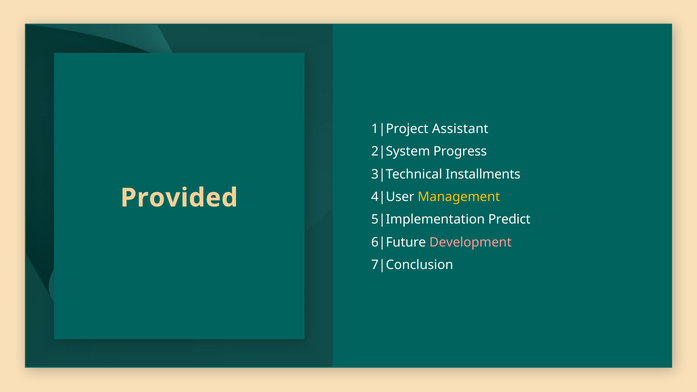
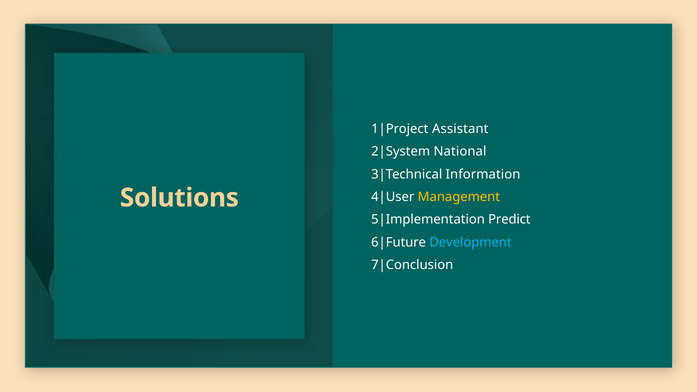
Progress: Progress -> National (460, 152)
Installments: Installments -> Information (483, 174)
Provided: Provided -> Solutions (179, 198)
Development colour: pink -> light blue (470, 242)
